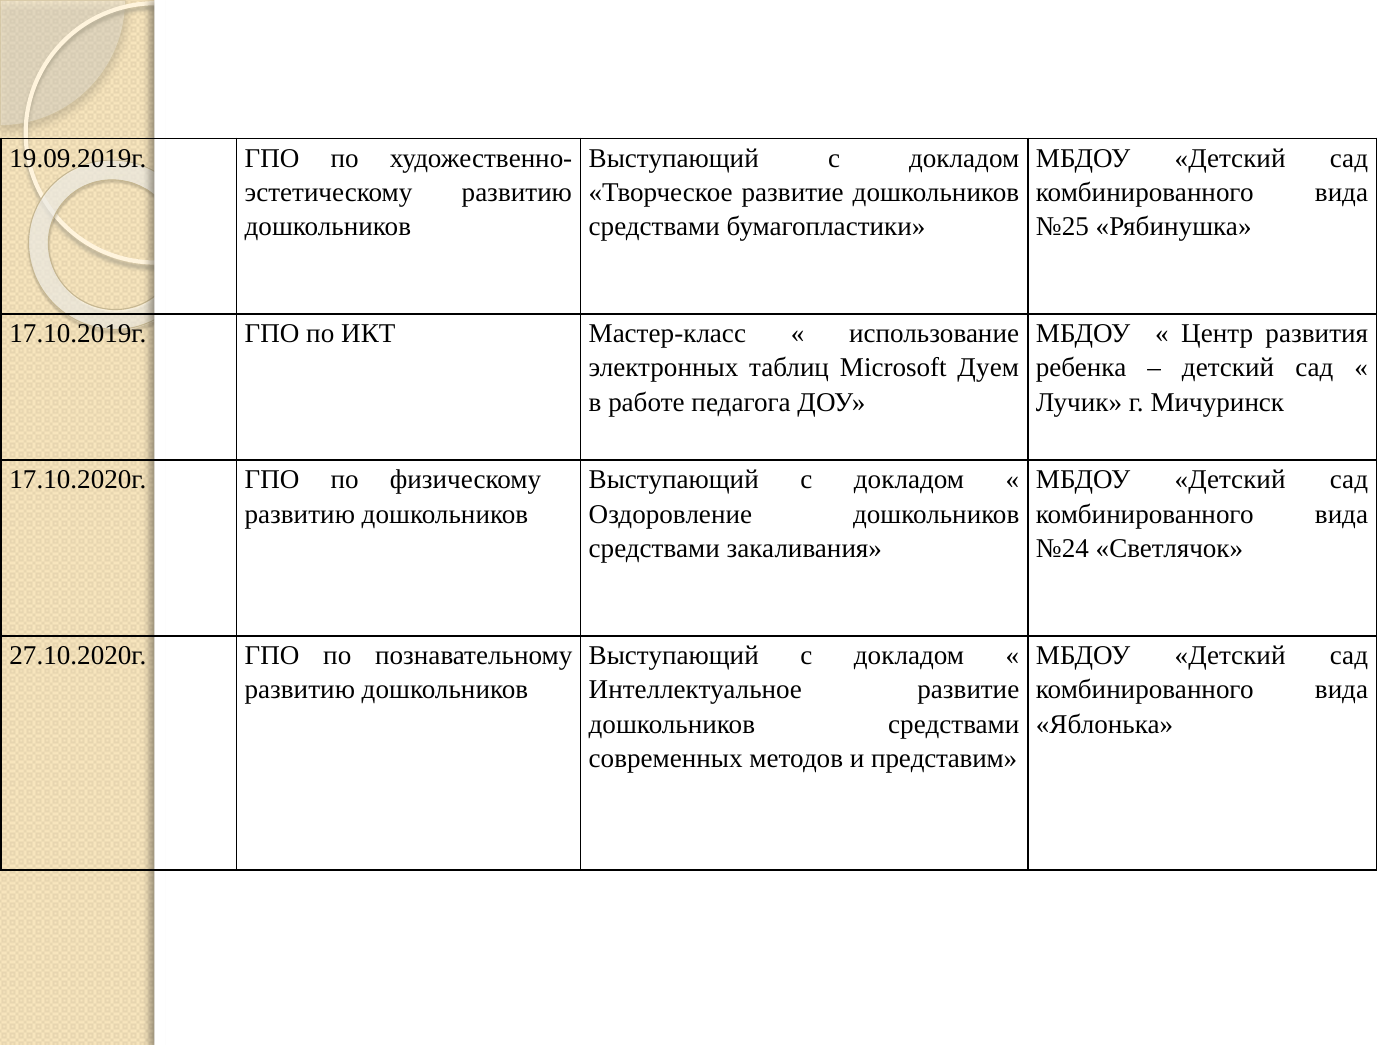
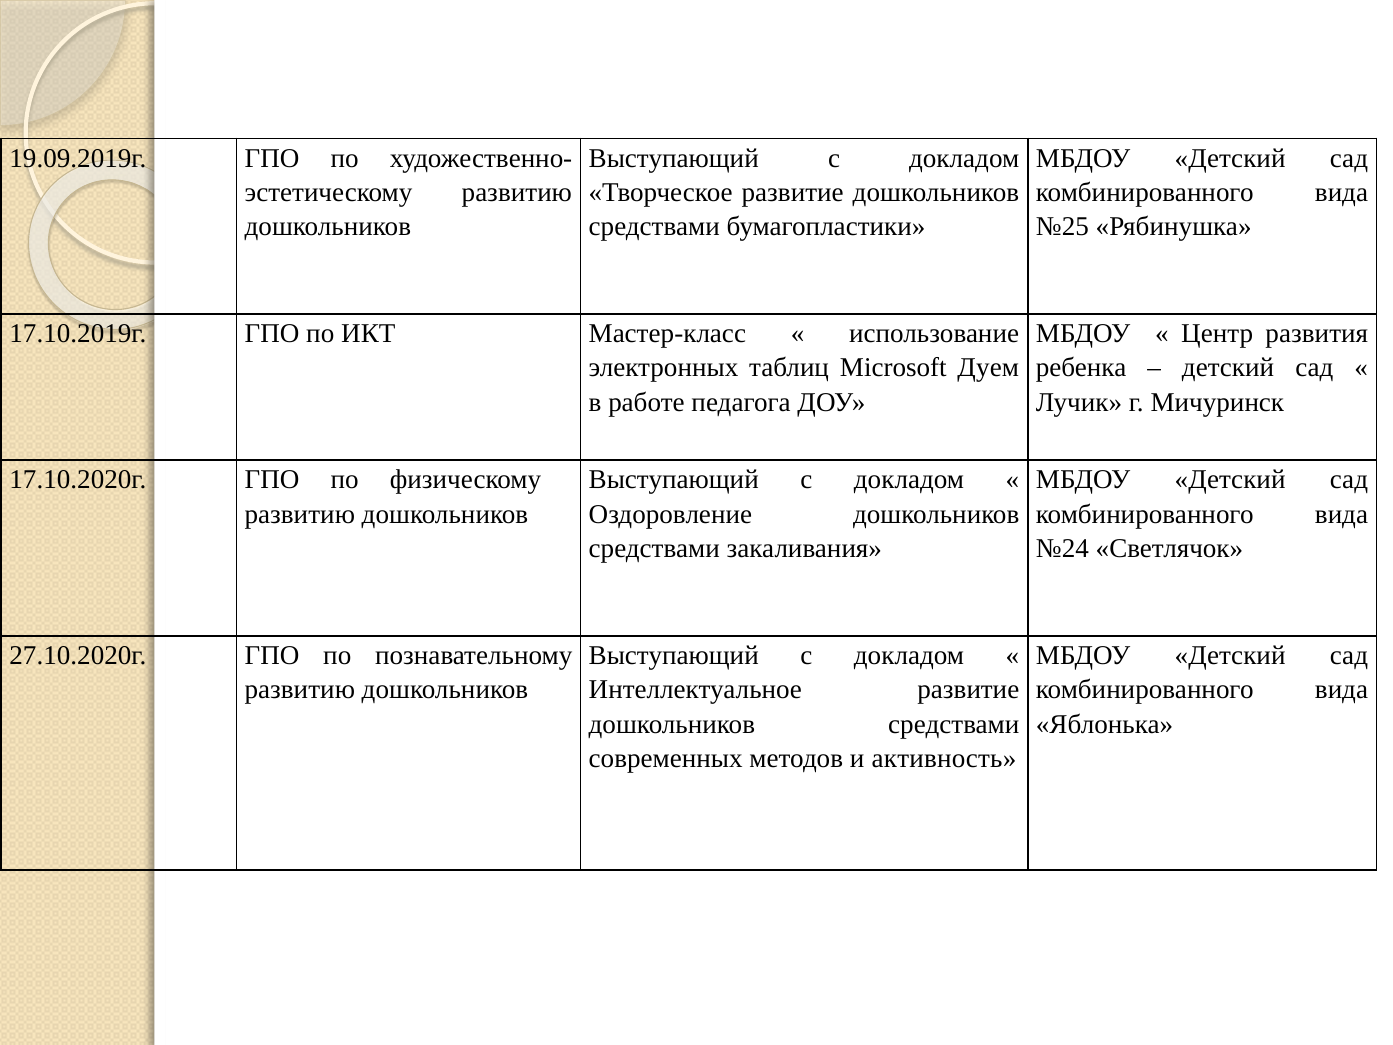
представим: представим -> активность (944, 758)
